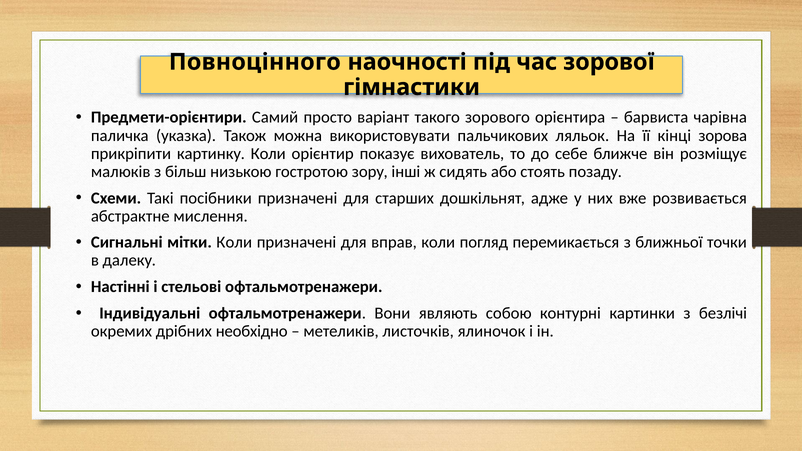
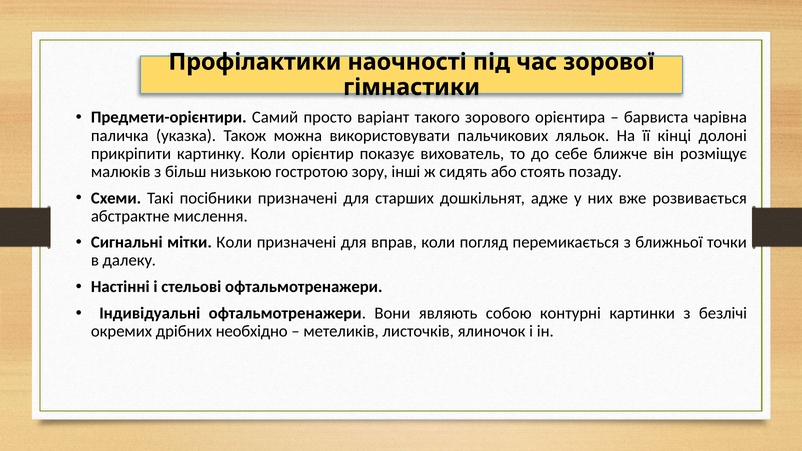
Повноцінного: Повноцінного -> Профілактики (255, 62)
зорова: зорова -> долоні (723, 136)
